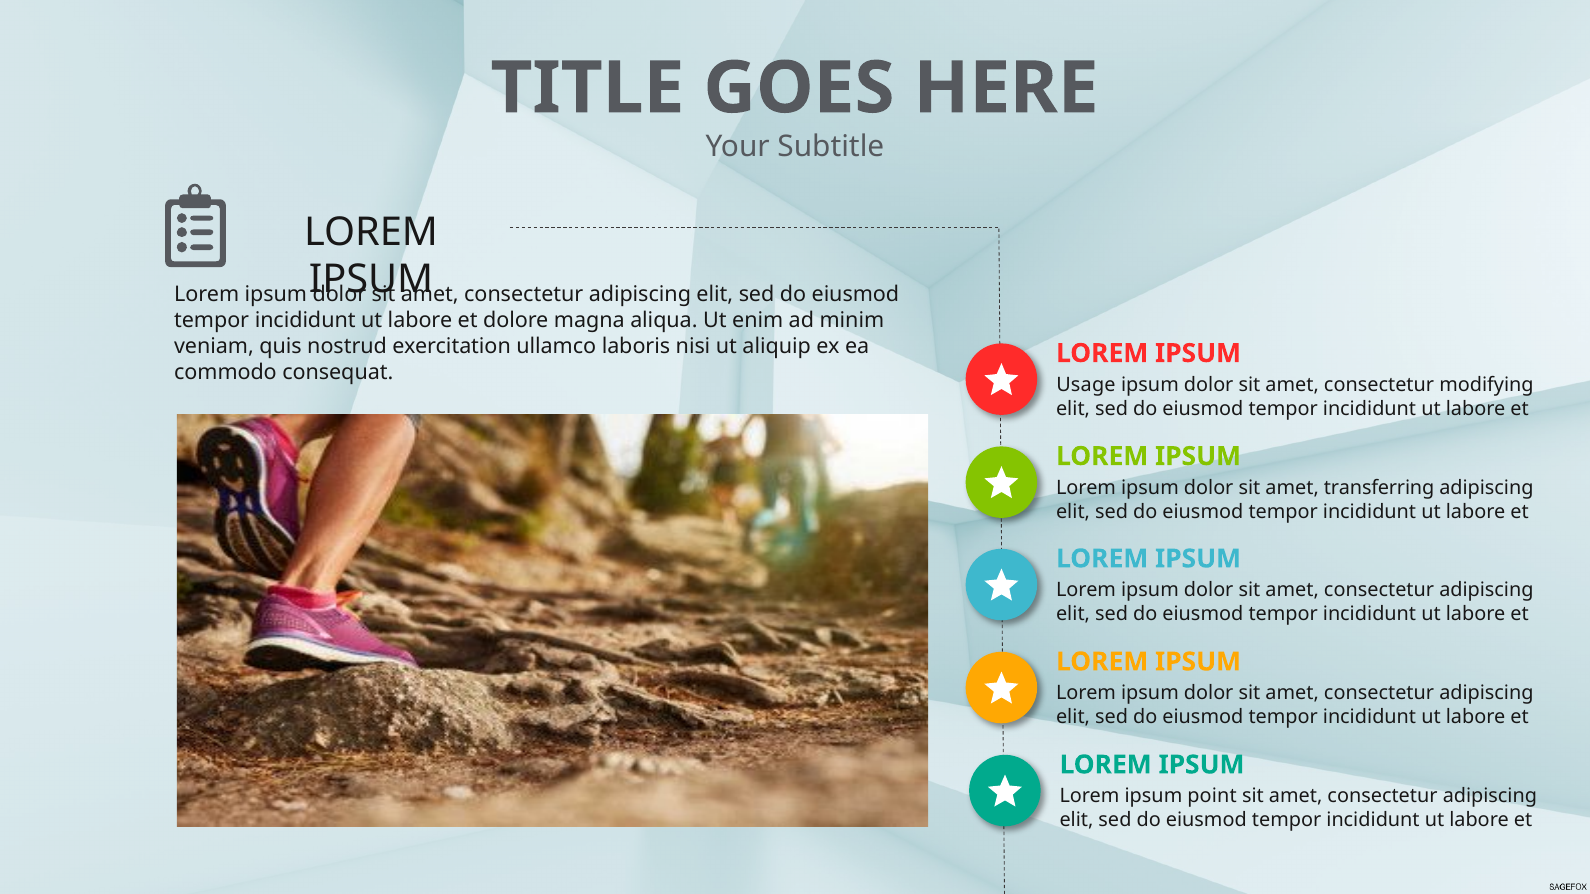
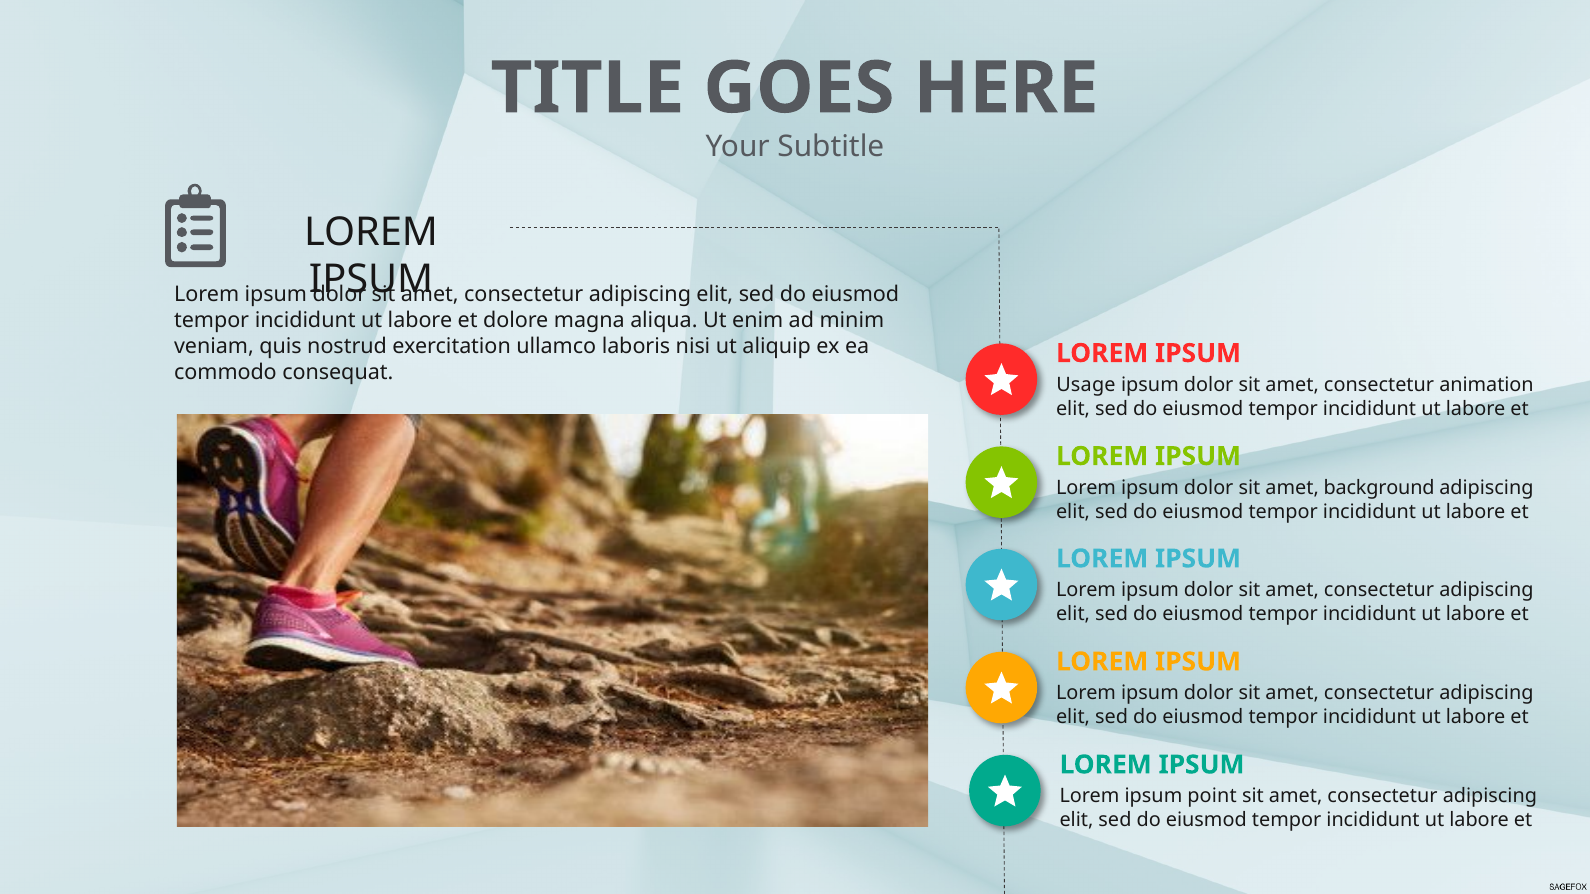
modifying: modifying -> animation (1486, 385)
transferring: transferring -> background (1379, 488)
